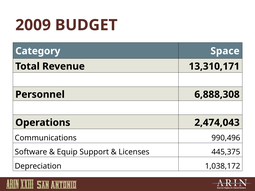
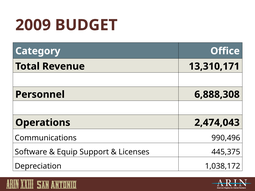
Space: Space -> Office (225, 51)
